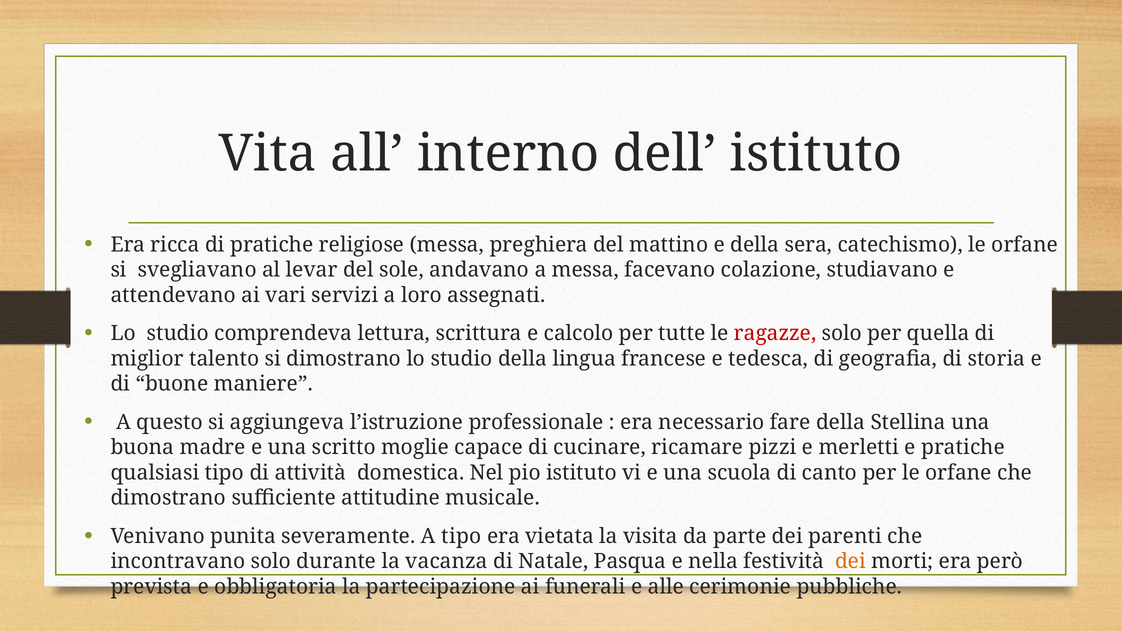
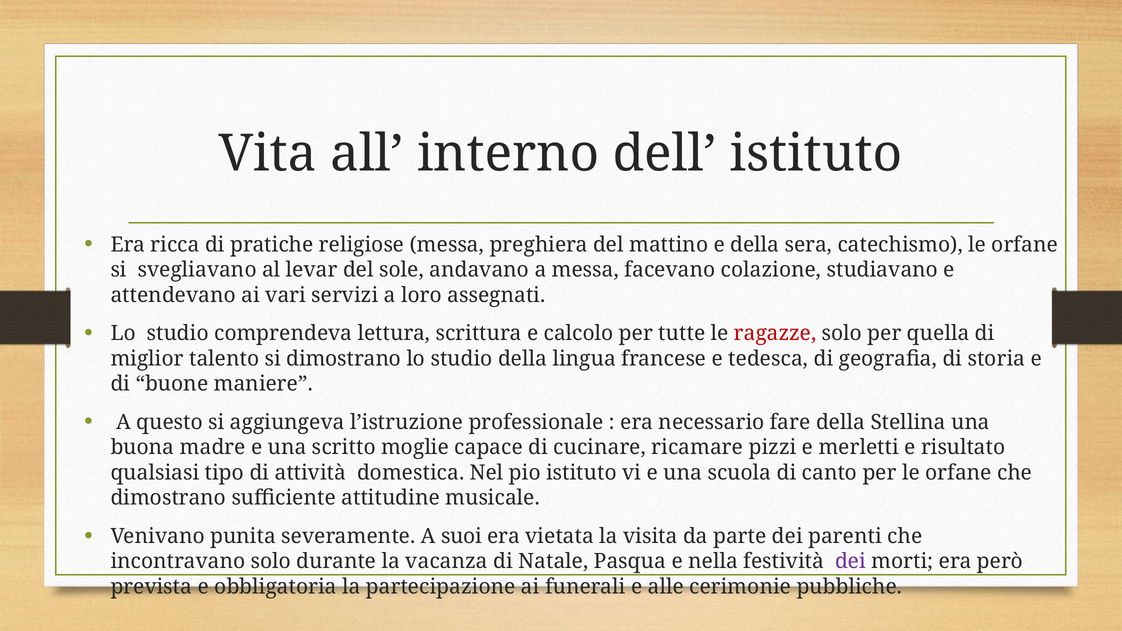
e pratiche: pratiche -> risultato (963, 448)
A tipo: tipo -> suoi (462, 536)
dei colour: orange -> purple (851, 562)
